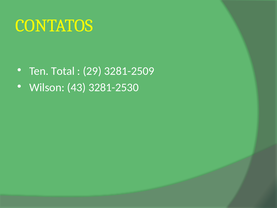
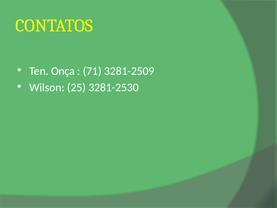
Total: Total -> Onça (63, 71)
29: 29 -> 71 (92, 71)
43: 43 -> 25 (76, 87)
